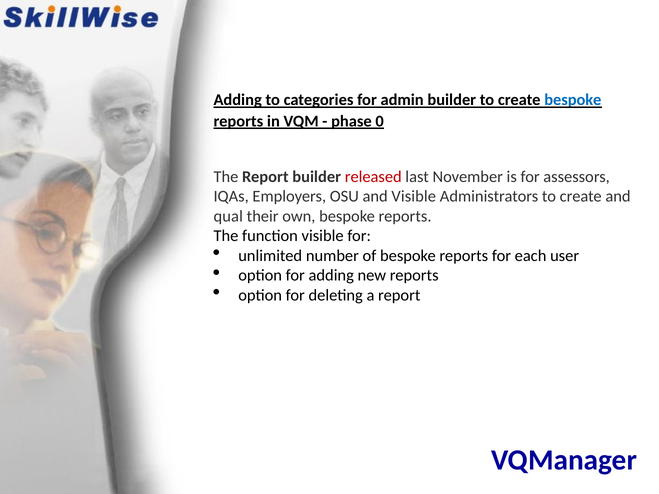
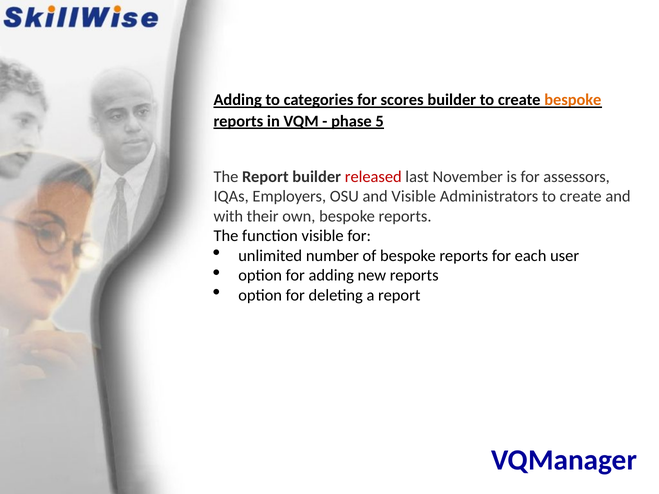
admin: admin -> scores (402, 100)
bespoke colour: blue -> orange (573, 100)
0: 0 -> 5 (380, 121)
qual: qual -> with (228, 216)
